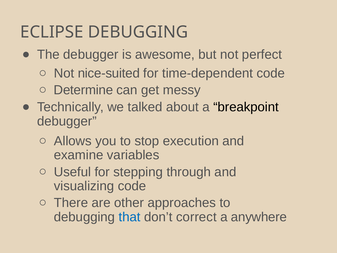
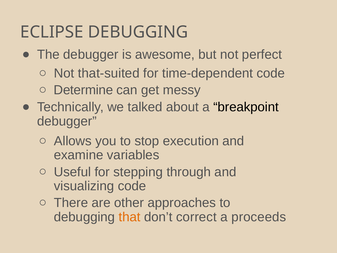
nice-suited: nice-suited -> that-suited (109, 73)
that colour: blue -> orange (130, 217)
anywhere: anywhere -> proceeds (259, 217)
